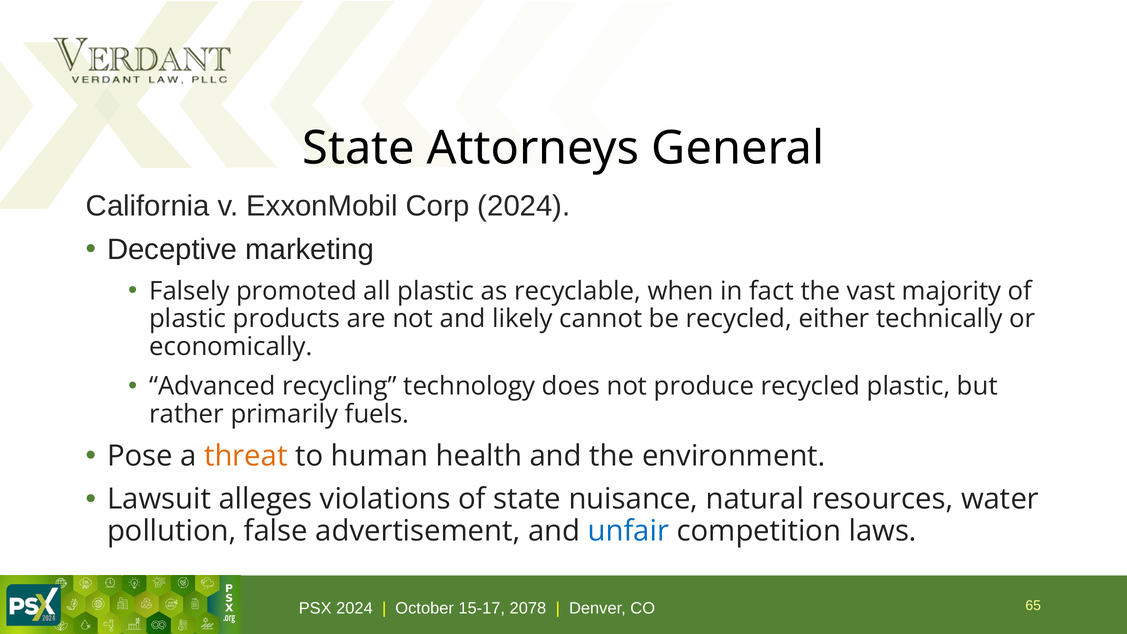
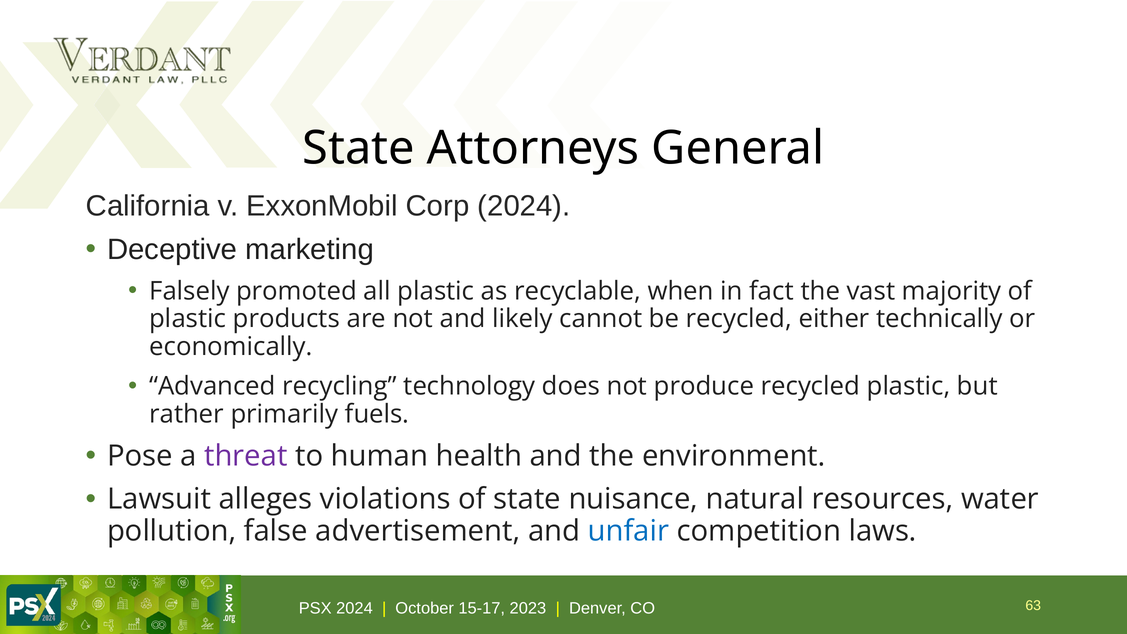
threat colour: orange -> purple (246, 456)
2078: 2078 -> 2023 (528, 608)
65: 65 -> 63 (1033, 605)
